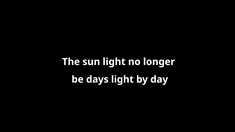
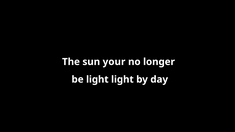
sun light: light -> your (114, 62)
be days: days -> light (97, 80)
